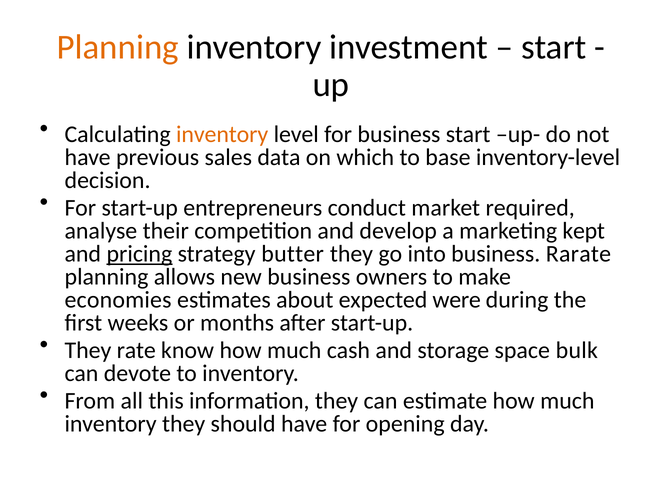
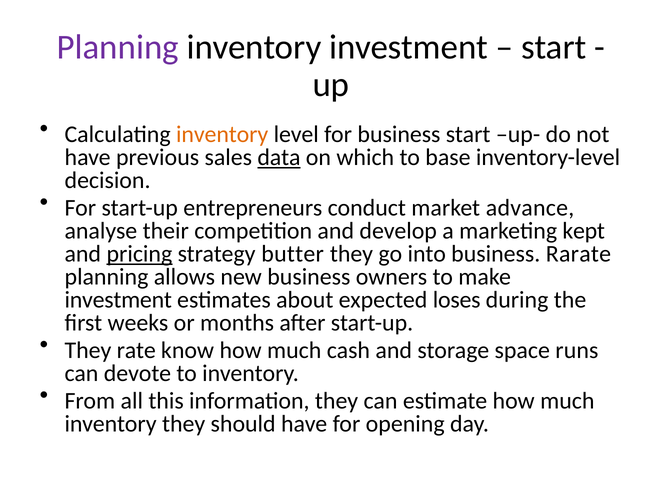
Planning colour: orange -> purple (118, 47)
data underline: none -> present (279, 157)
required: required -> advance (530, 208)
economies: economies -> investment (118, 299)
were: were -> loses (457, 299)
bulk: bulk -> runs (577, 350)
